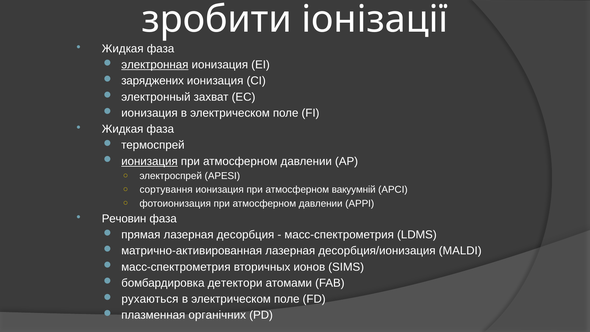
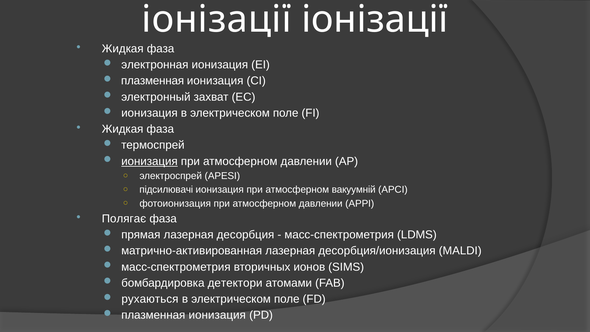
зробити: зробити -> іонізації (217, 19)
электронная underline: present -> none (155, 65)
заряджених: заряджених -> плазменная (153, 81)
сортування: сортування -> підсилювачі (166, 190)
Речовин: Речовин -> Полягає (124, 219)
органічних: органічних -> ионизация (217, 315)
